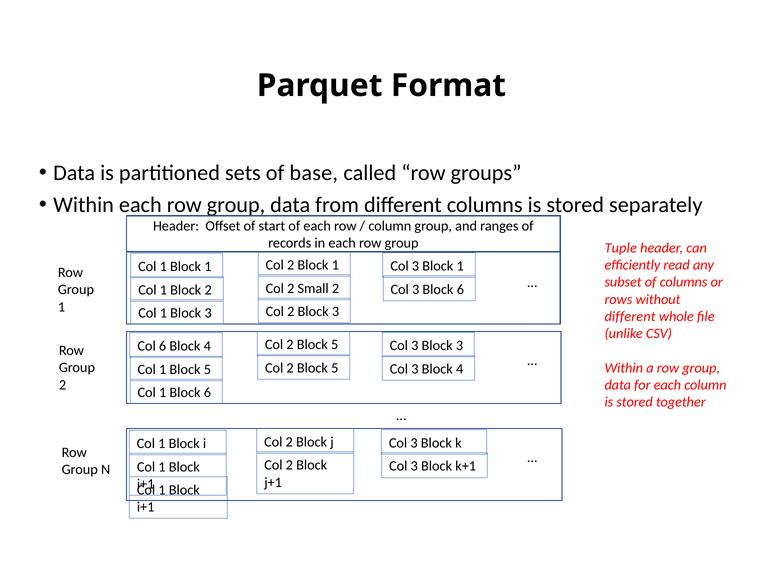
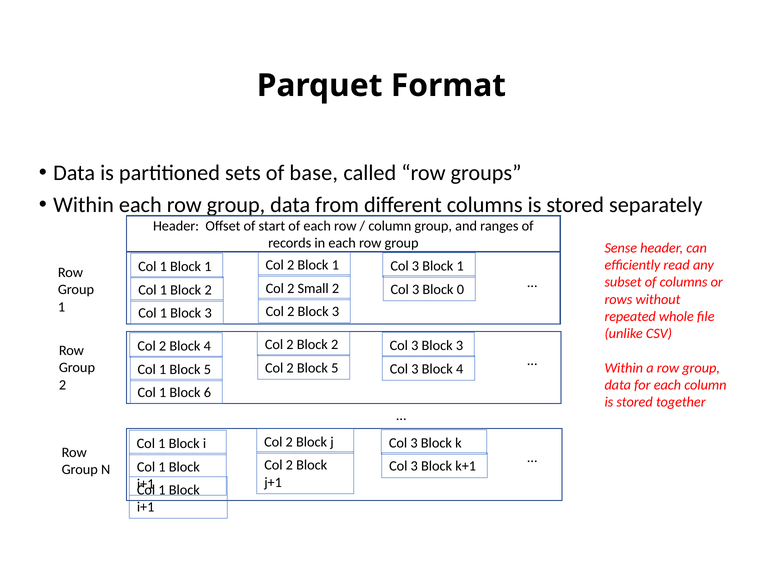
Tuple: Tuple -> Sense (621, 248)
3 Block 6: 6 -> 0 (460, 289)
different: different -> repeated (630, 317)
5: 5 -> 2 (335, 345)
6: 6 -> 2 (163, 346)
